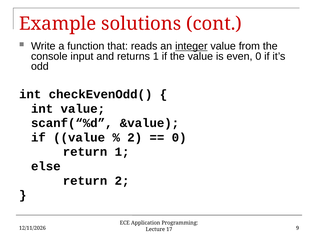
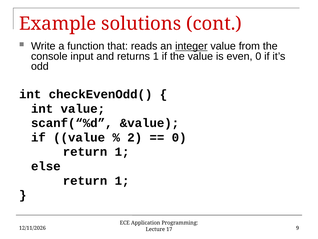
2: 2 -> 1 (122, 180)
